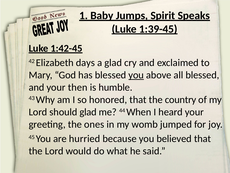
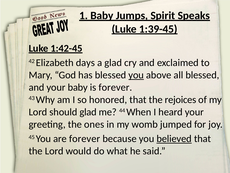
your then: then -> baby (78, 87)
is humble: humble -> forever (115, 87)
country: country -> rejoices (181, 99)
are hurried: hurried -> forever (85, 138)
believed underline: none -> present (174, 138)
